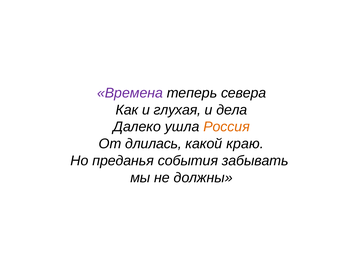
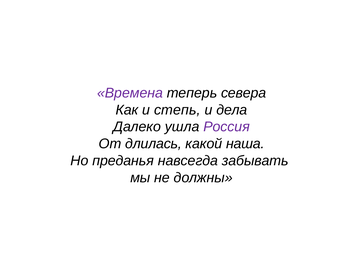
глухая: глухая -> степь (177, 110)
Россия colour: orange -> purple (227, 127)
краю: краю -> наша (245, 144)
события: события -> навсегда (188, 161)
